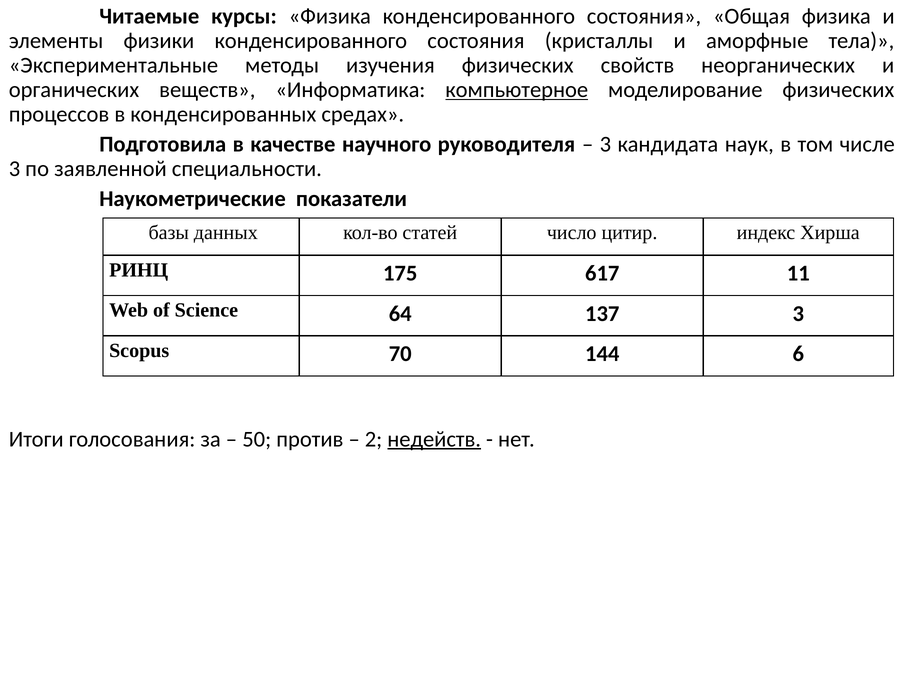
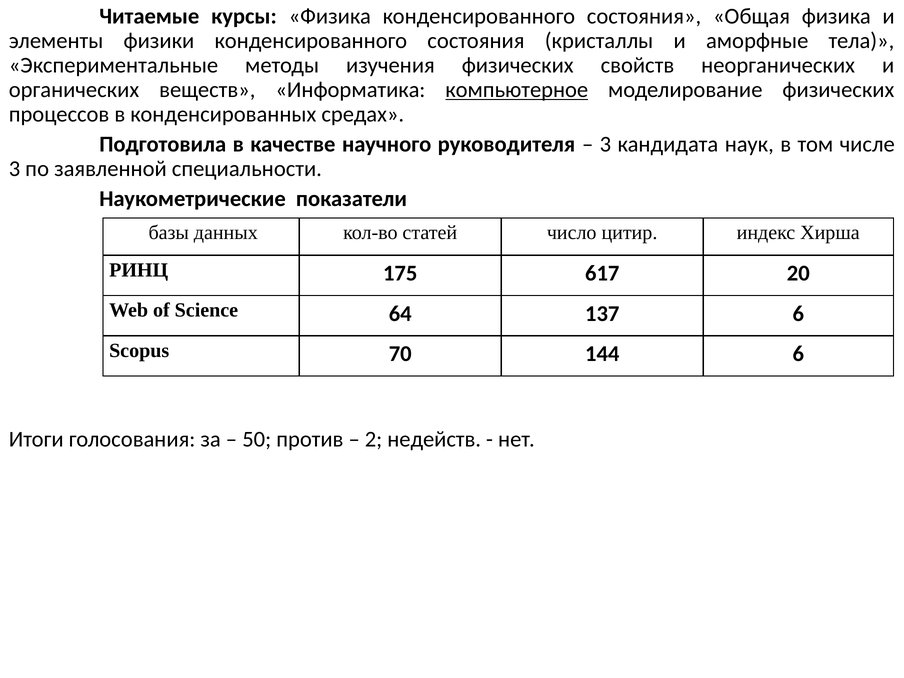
11: 11 -> 20 (798, 273)
137 3: 3 -> 6 (798, 314)
недейств underline: present -> none (434, 439)
